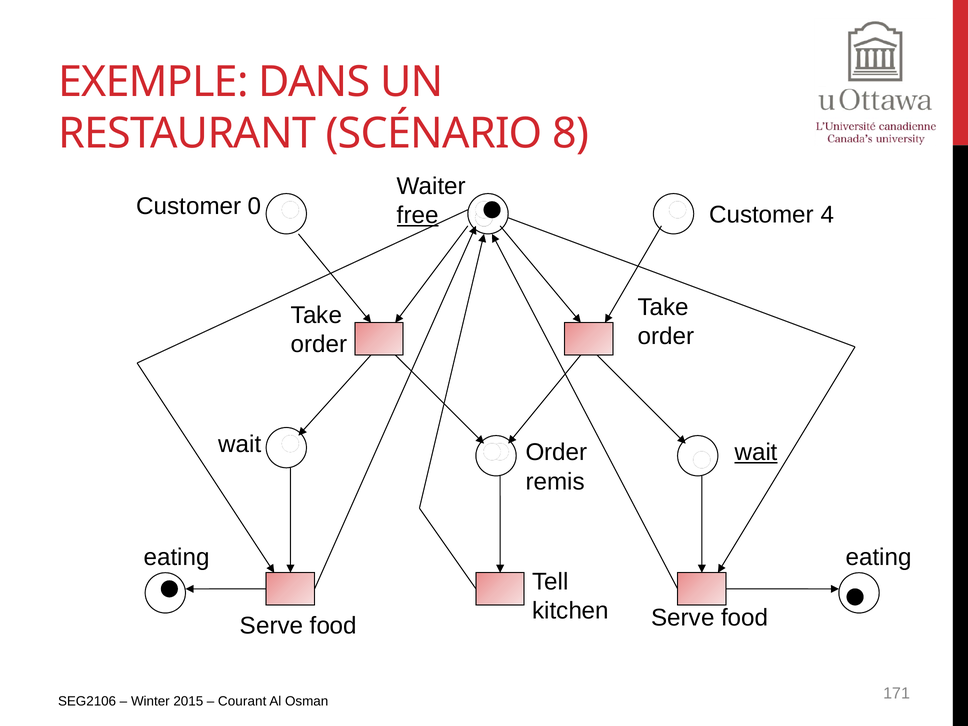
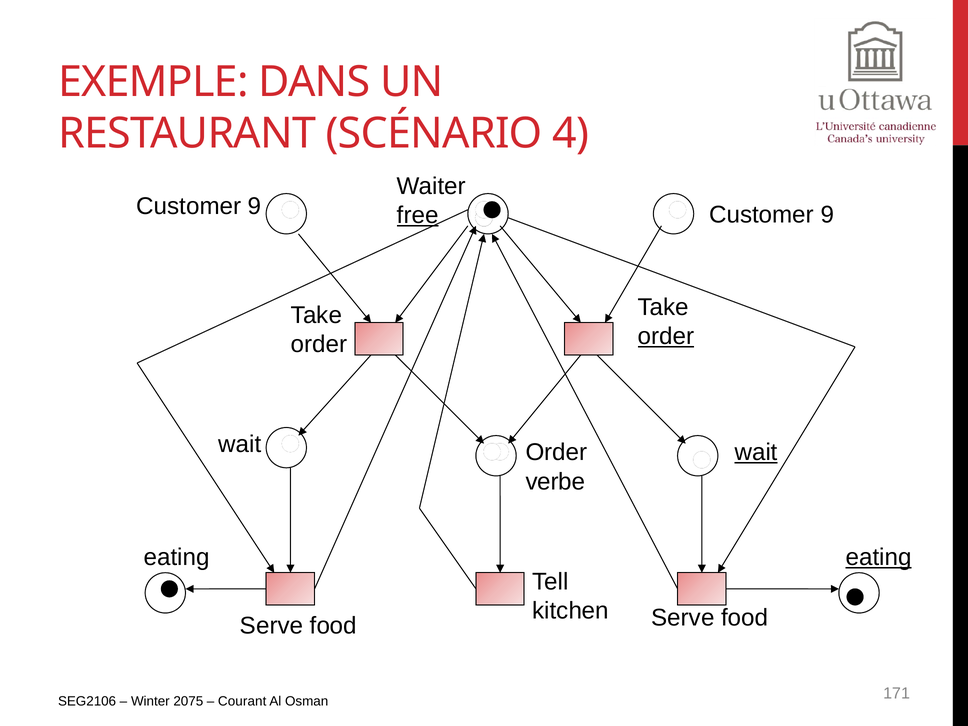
8: 8 -> 4 (571, 134)
0: 0 -> 9 (255, 206)
4: 4 -> 9 (827, 215)
order underline: none -> present (666, 336)
remis: remis -> verbe (555, 482)
eating underline: none -> present (879, 557)
2015: 2015 -> 2075 (188, 701)
